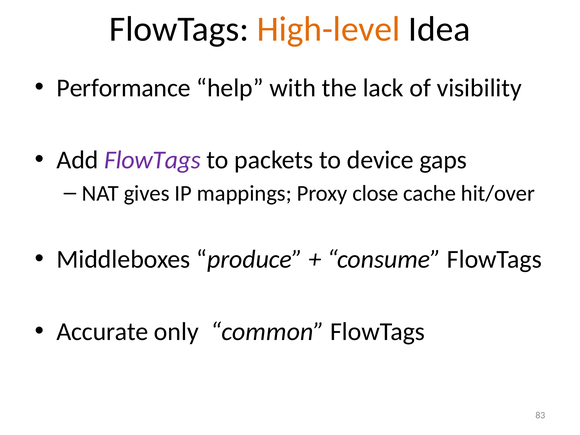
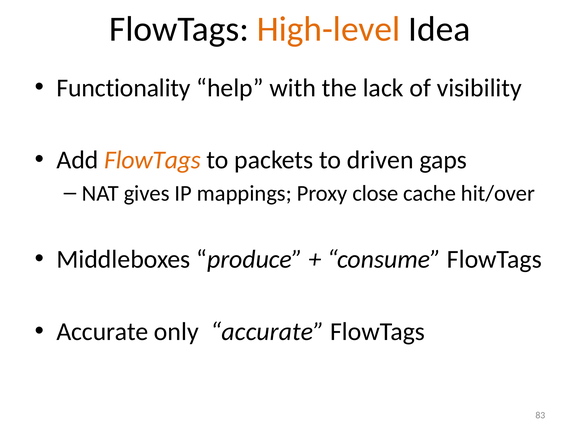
Performance: Performance -> Functionality (124, 88)
FlowTags colour: purple -> orange (153, 160)
device: device -> driven (380, 160)
only common: common -> accurate (267, 332)
